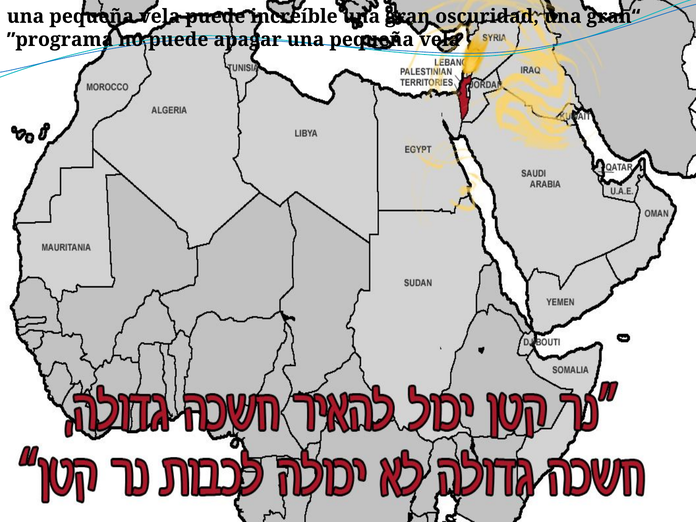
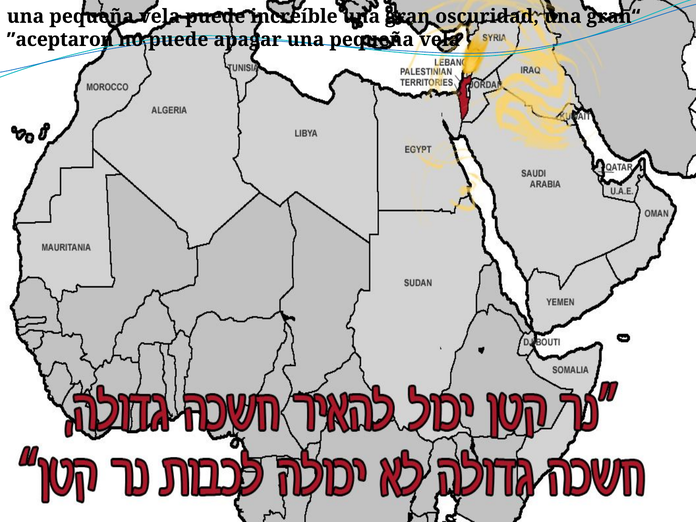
programa: programa -> aceptaron (64, 40)
